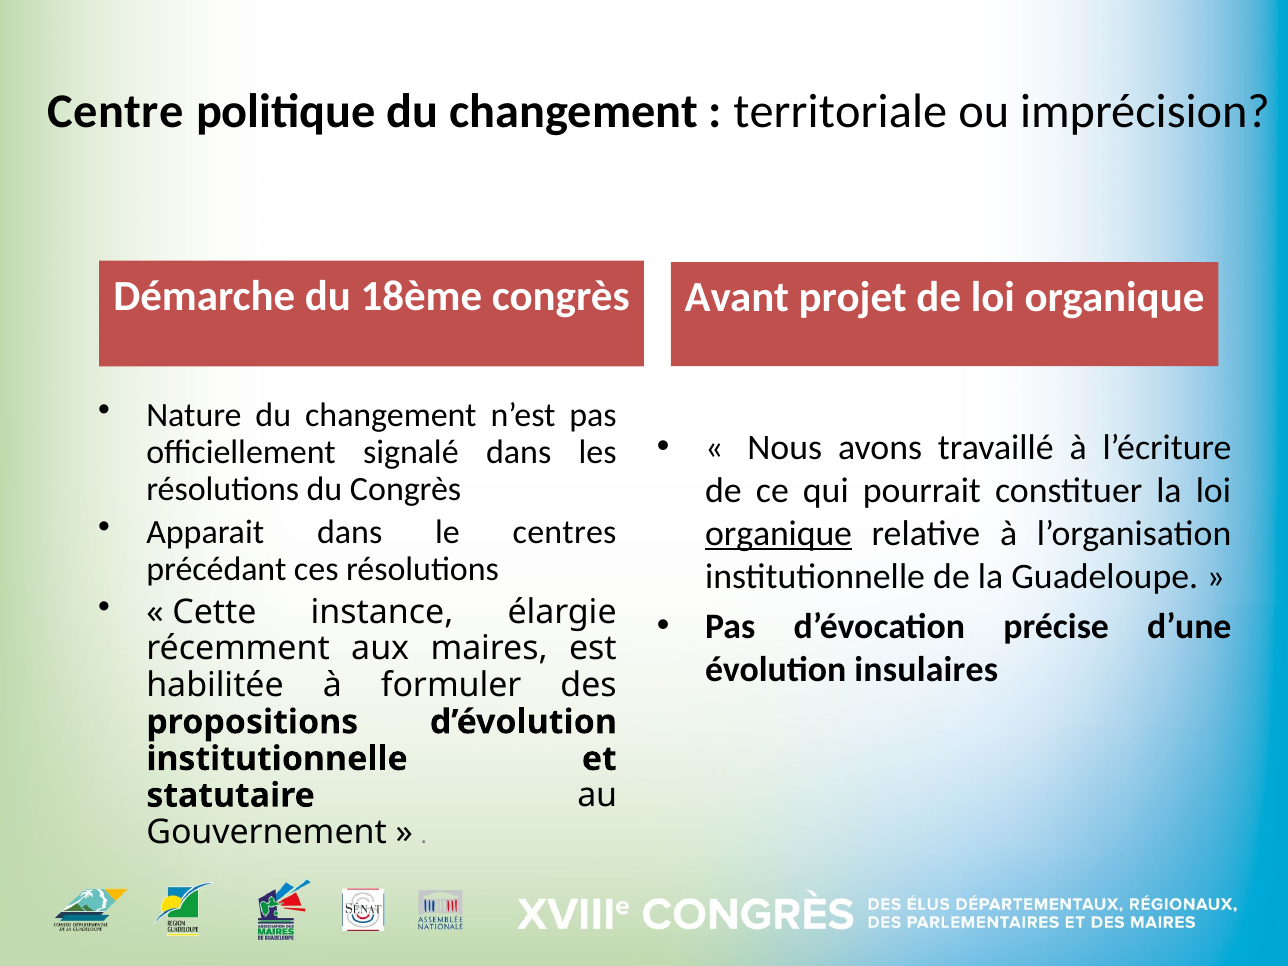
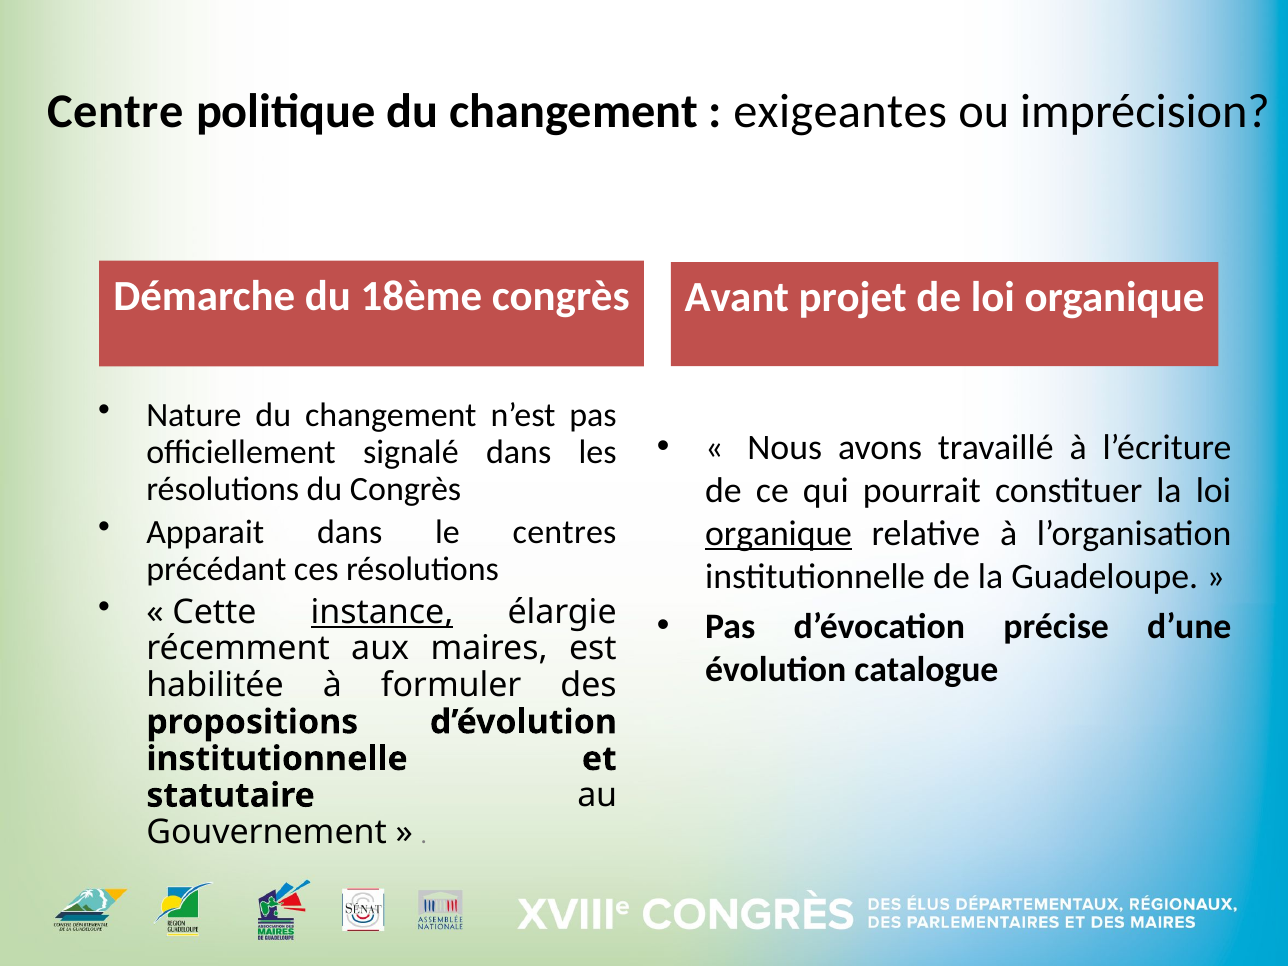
territoriale: territoriale -> exigeantes (840, 112)
instance underline: none -> present (382, 612)
insulaires: insulaires -> catalogue (926, 669)
